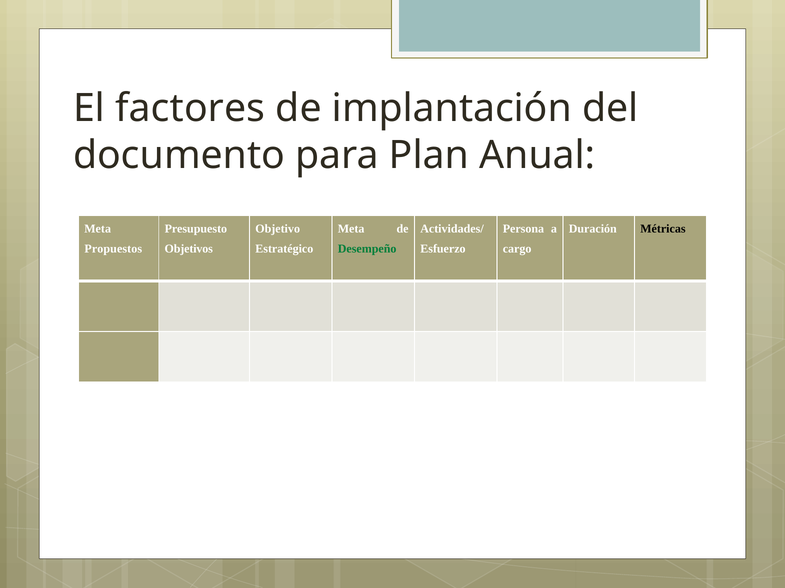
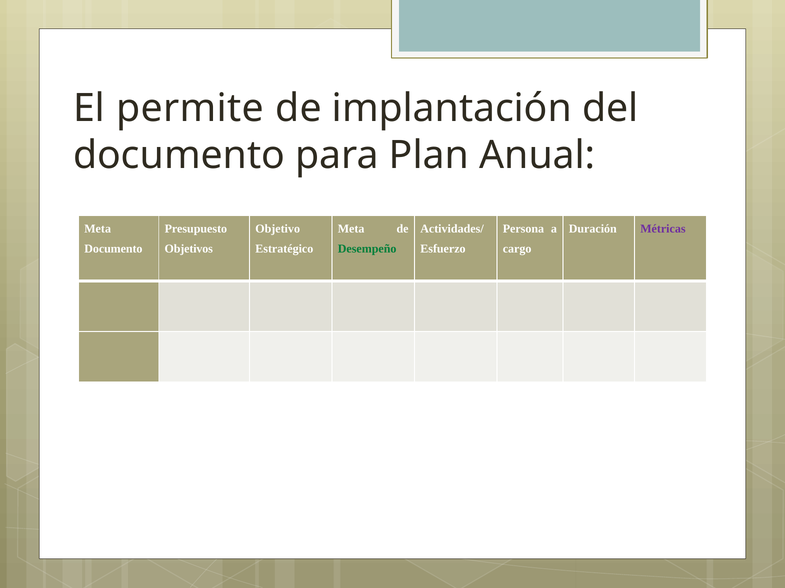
factores: factores -> permite (190, 109)
Métricas colour: black -> purple (663, 229)
Propuestos: Propuestos -> Documento (113, 249)
